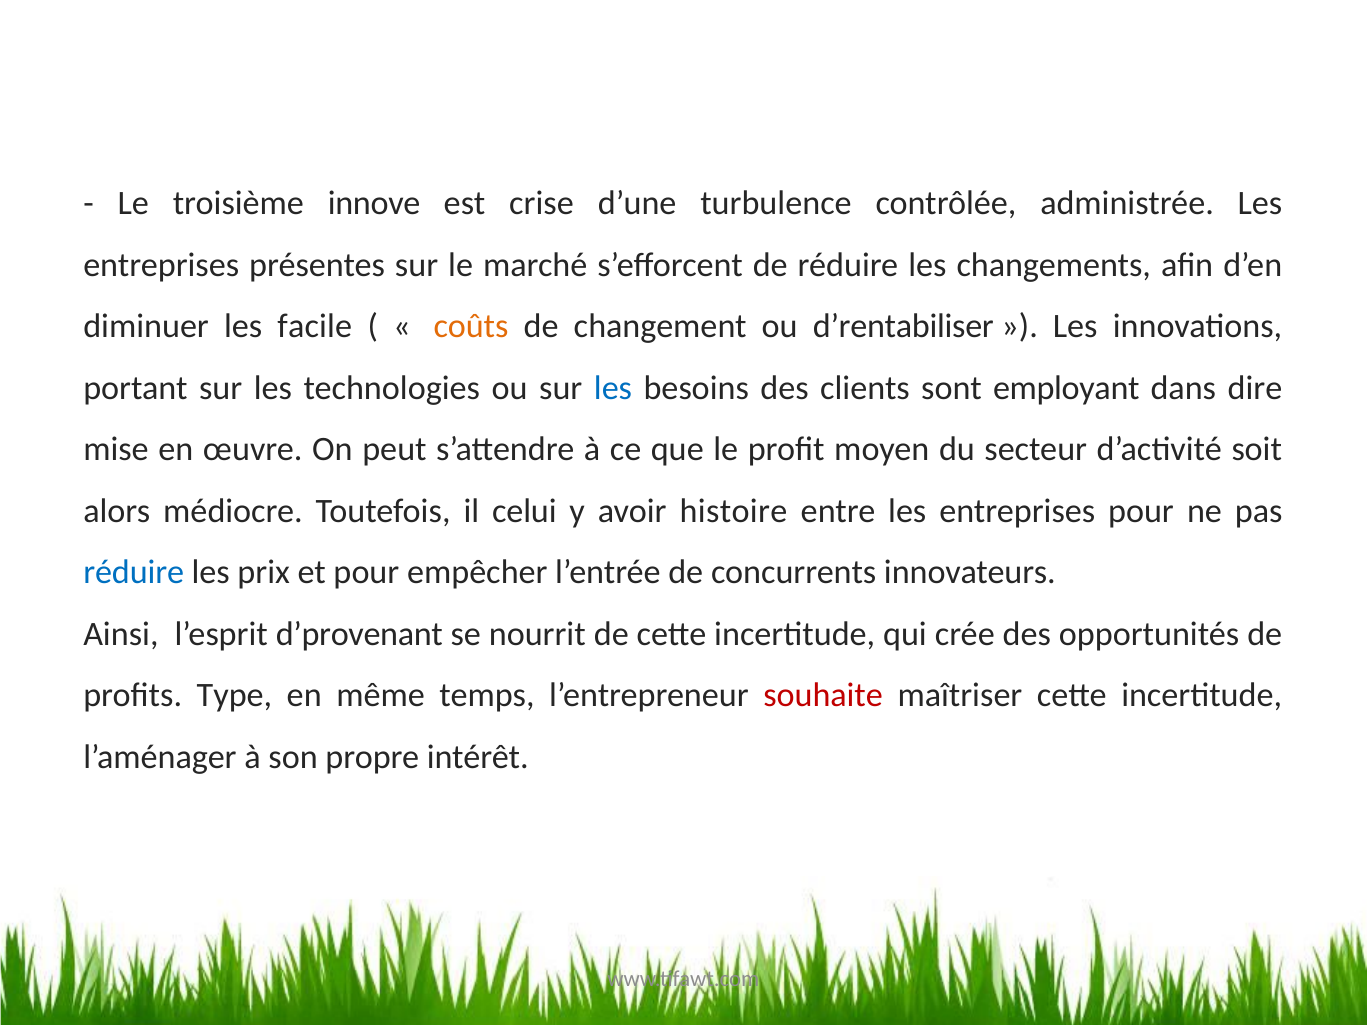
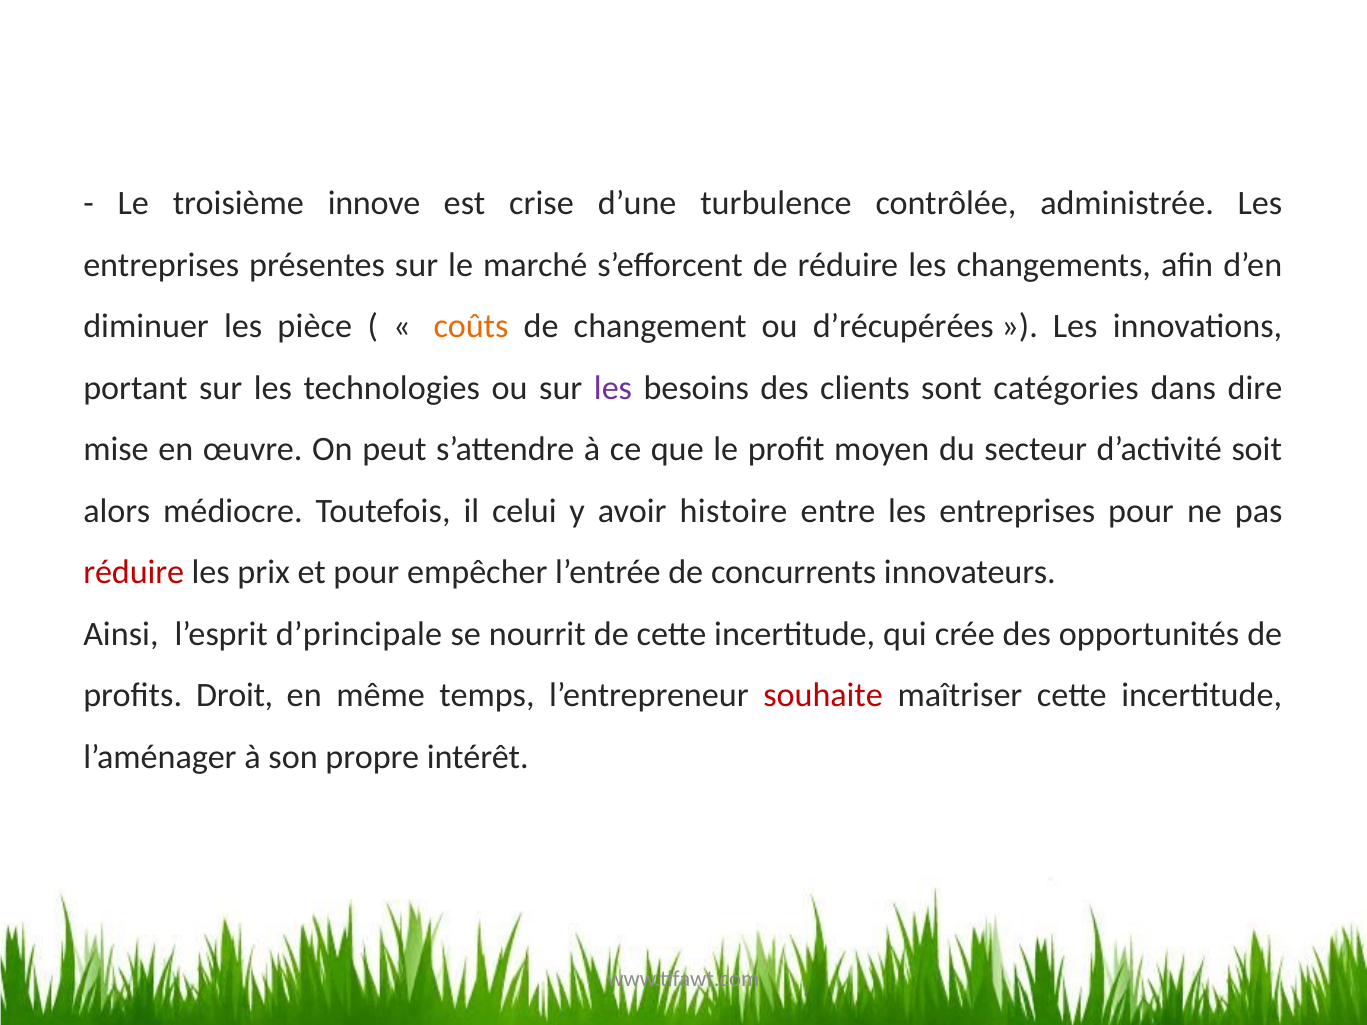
facile: facile -> pièce (315, 326)
d’rentabiliser: d’rentabiliser -> d’récupérées (903, 326)
les colour: blue -> purple (613, 388)
employant: employant -> catégories (1066, 388)
réduire colour: blue -> red (134, 572)
d’provenant: d’provenant -> d’principale (359, 634)
Type: Type -> Droit (235, 695)
